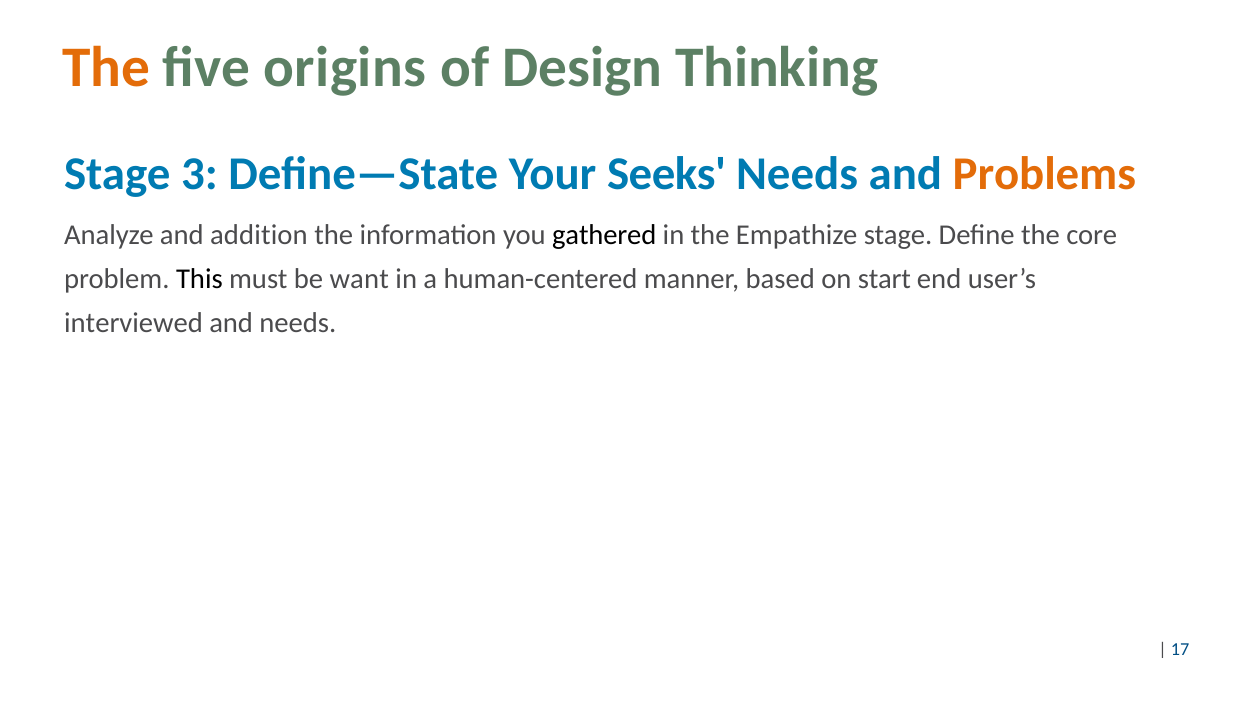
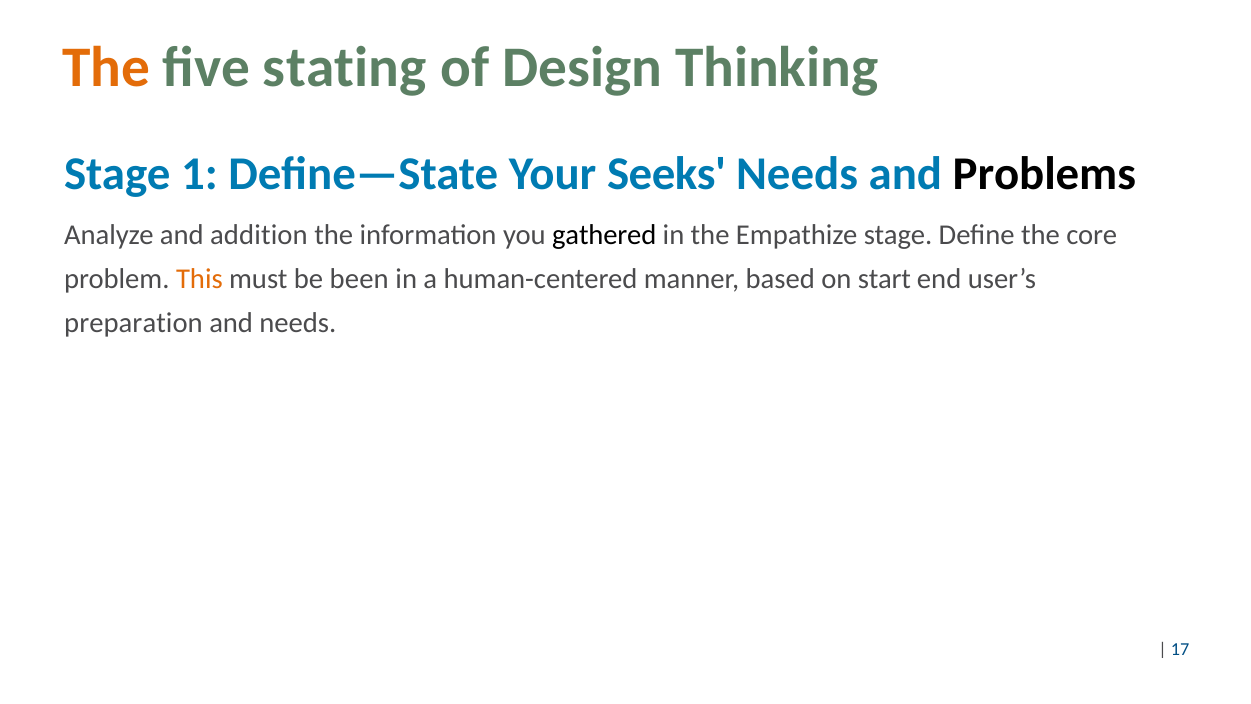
origins: origins -> stating (345, 67)
3: 3 -> 1 (199, 174)
Problems colour: orange -> black (1044, 174)
This colour: black -> orange (199, 279)
want: want -> been (359, 279)
interviewed: interviewed -> preparation (133, 323)
